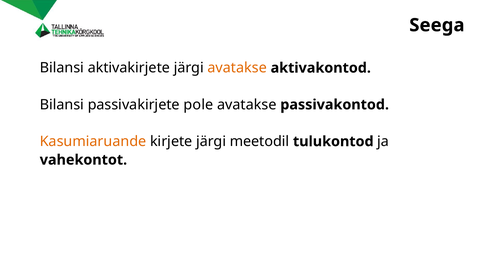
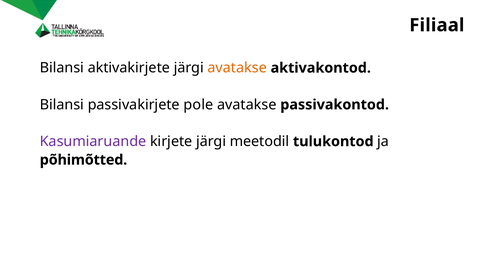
Seega: Seega -> Filiaal (437, 25)
Kasumiaruande colour: orange -> purple (93, 142)
vahekontot: vahekontot -> põhimõtted (84, 160)
